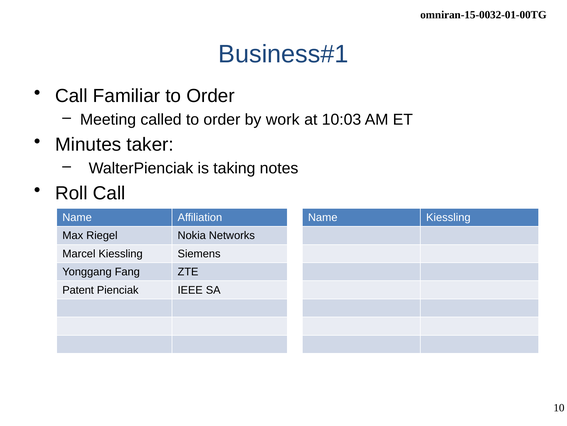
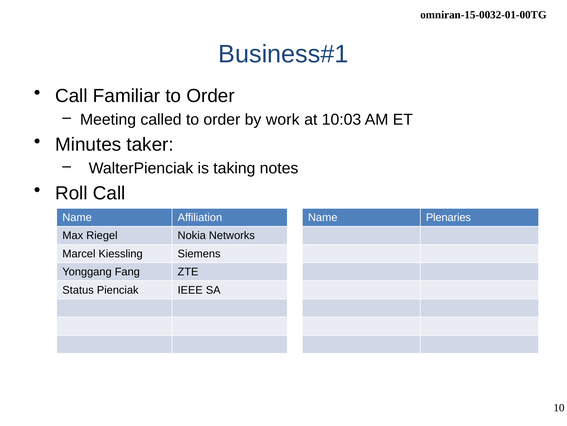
Name Kiessling: Kiessling -> Plenaries (448, 217)
Patent: Patent -> Status (78, 290)
